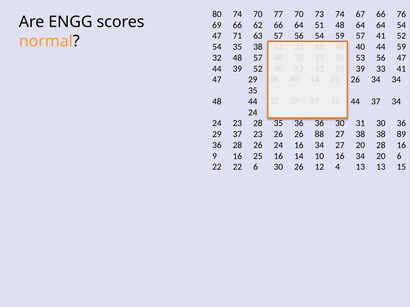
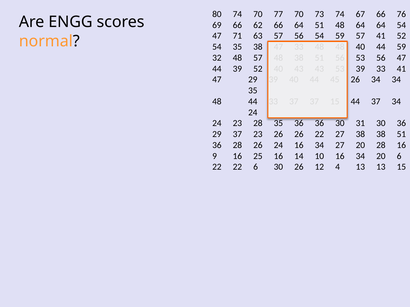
26 88: 88 -> 22 (319, 134)
38 38 89: 89 -> 51 (401, 134)
